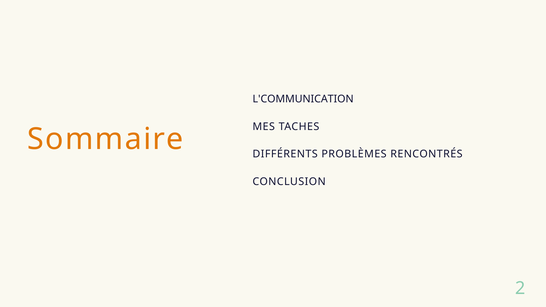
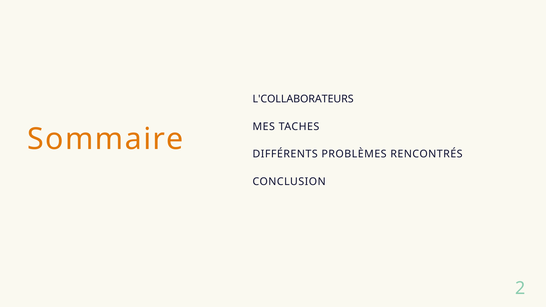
L'COMMUNICATION: L'COMMUNICATION -> L'COLLABORATEURS (303, 99)
